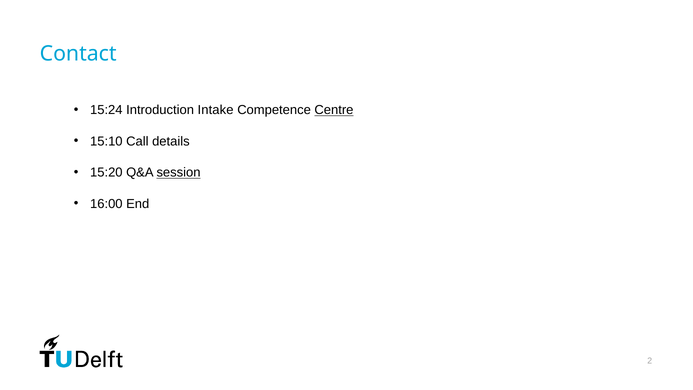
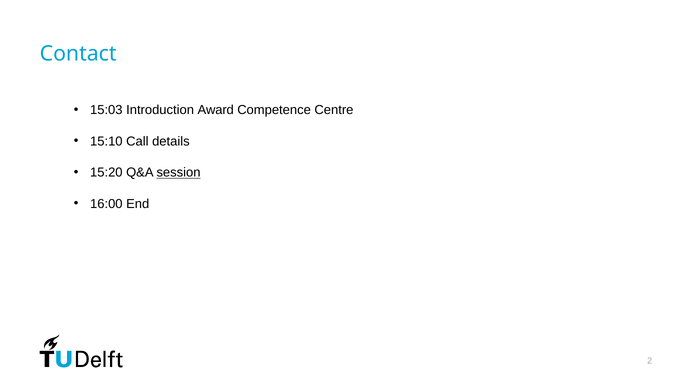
15:24: 15:24 -> 15:03 (106, 110)
Intake: Intake -> Award (216, 110)
Centre underline: present -> none (334, 110)
